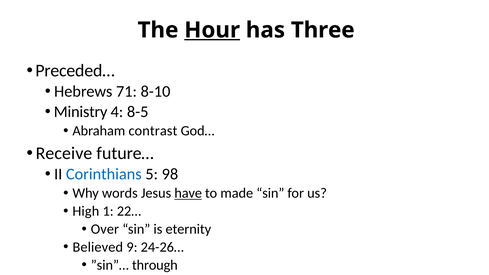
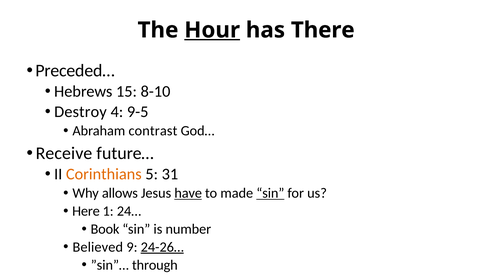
Three: Three -> There (323, 30)
71: 71 -> 15 (126, 92)
Ministry: Ministry -> Destroy (80, 112)
8-5: 8-5 -> 9-5 (138, 112)
Corinthians colour: blue -> orange (104, 174)
98: 98 -> 31 (170, 174)
words: words -> allows (120, 193)
sin underline: none -> present (270, 193)
High: High -> Here (86, 211)
22…: 22… -> 24… (129, 211)
Over: Over -> Book (105, 229)
eternity: eternity -> number (188, 229)
24-26… underline: none -> present (162, 247)
